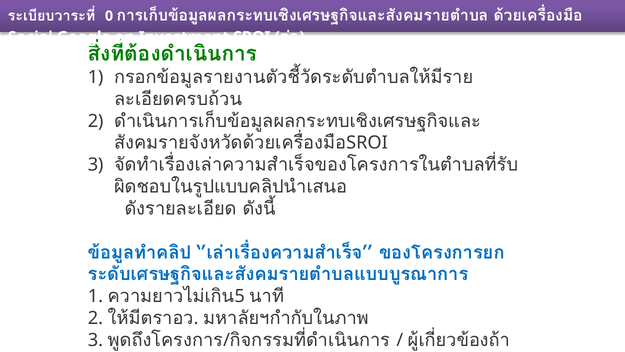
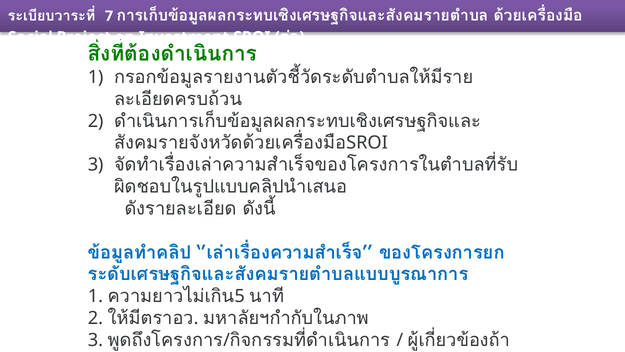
0: 0 -> 7 (109, 16)
Google: Google -> Project (84, 37)
